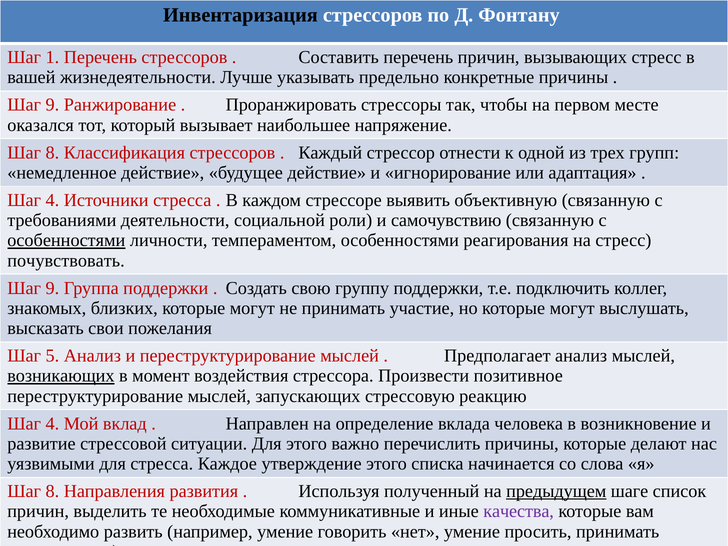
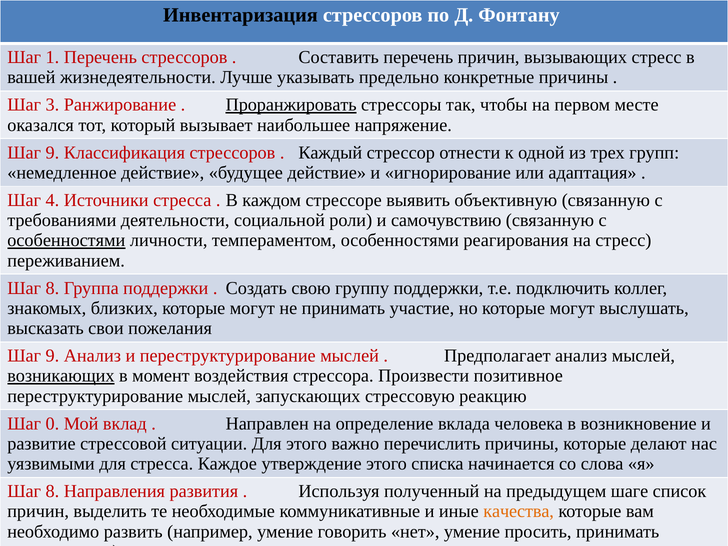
9: 9 -> 3 (52, 105)
Проранжировать underline: none -> present (291, 105)
8: 8 -> 9 (52, 153)
почувствовать: почувствовать -> переживанием (66, 261)
9: 9 -> 8 (52, 288)
5: 5 -> 9 (52, 356)
4: 4 -> 0 (52, 424)
предыдущем underline: present -> none (556, 491)
качества colour: purple -> orange (519, 511)
